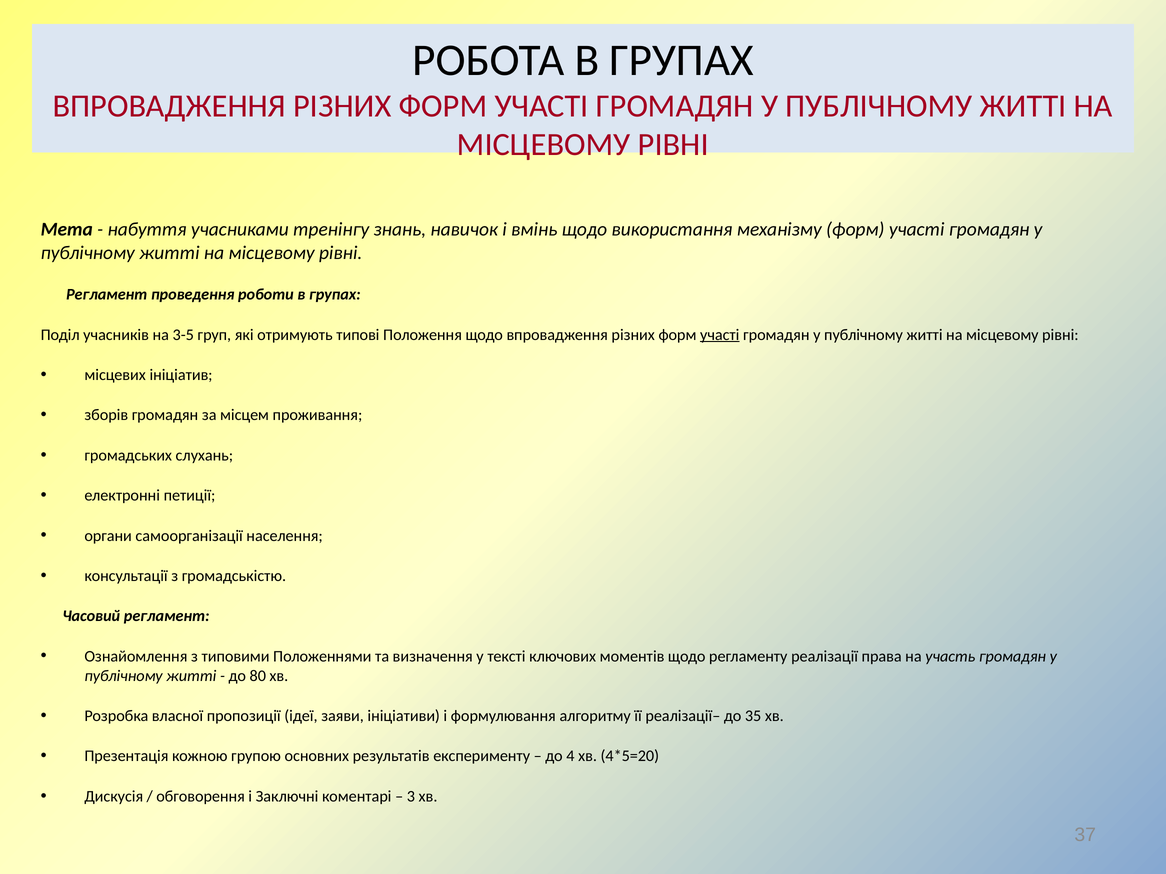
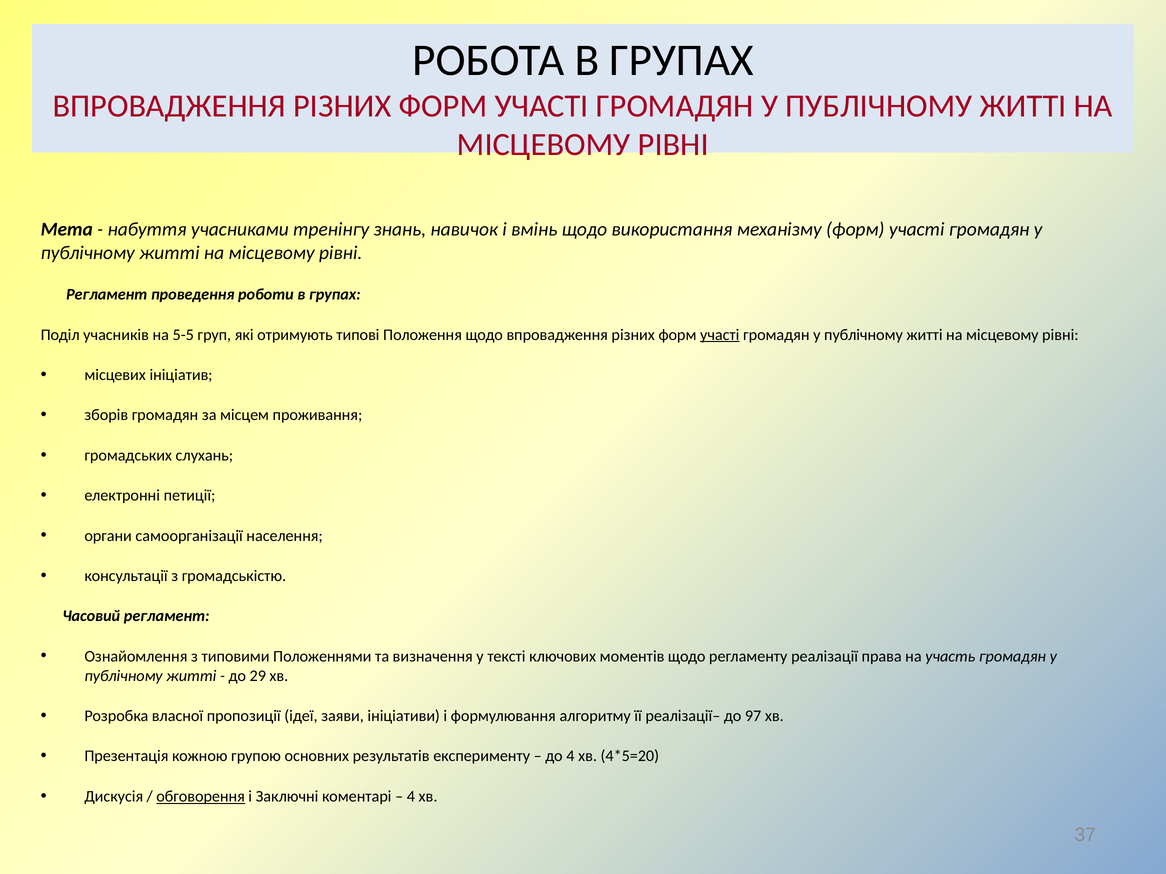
3-5: 3-5 -> 5-5 (183, 335)
80: 80 -> 29 (258, 676)
35: 35 -> 97 (753, 716)
обговорення underline: none -> present (201, 797)
3: 3 -> 4 (411, 797)
